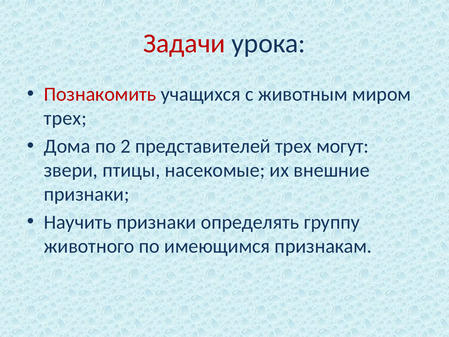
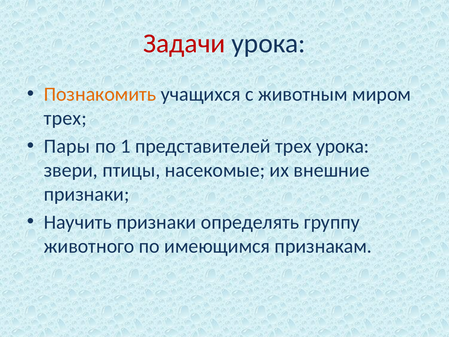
Познакомить colour: red -> orange (100, 94)
Дома: Дома -> Пары (67, 146)
2: 2 -> 1 (125, 146)
трех могут: могут -> урока (343, 146)
